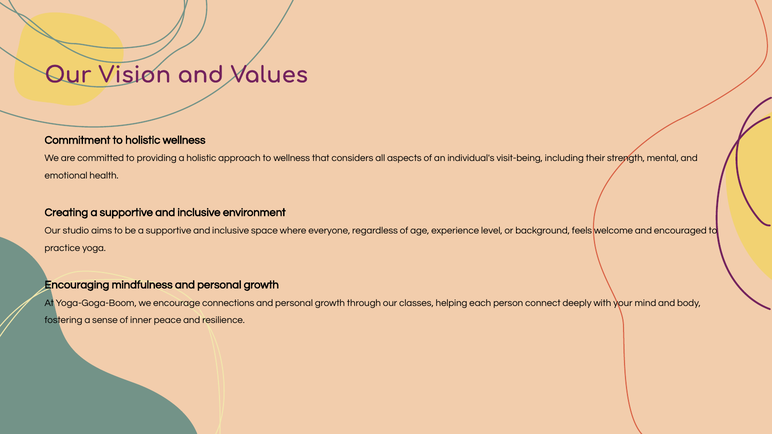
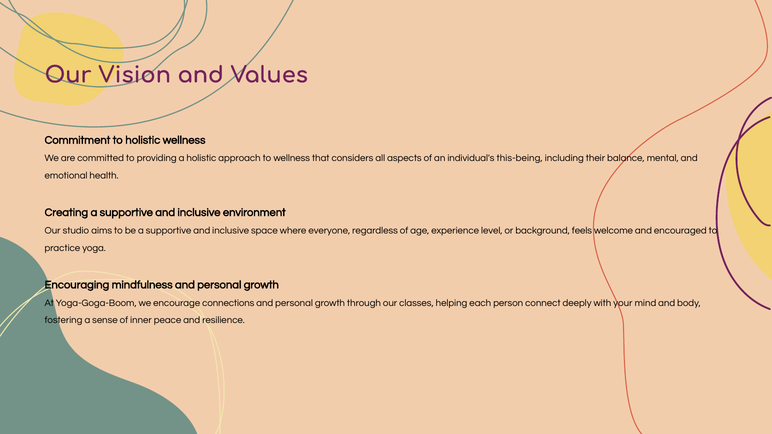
visit-being: visit-being -> this-being (520, 158)
strength: strength -> balance (626, 158)
